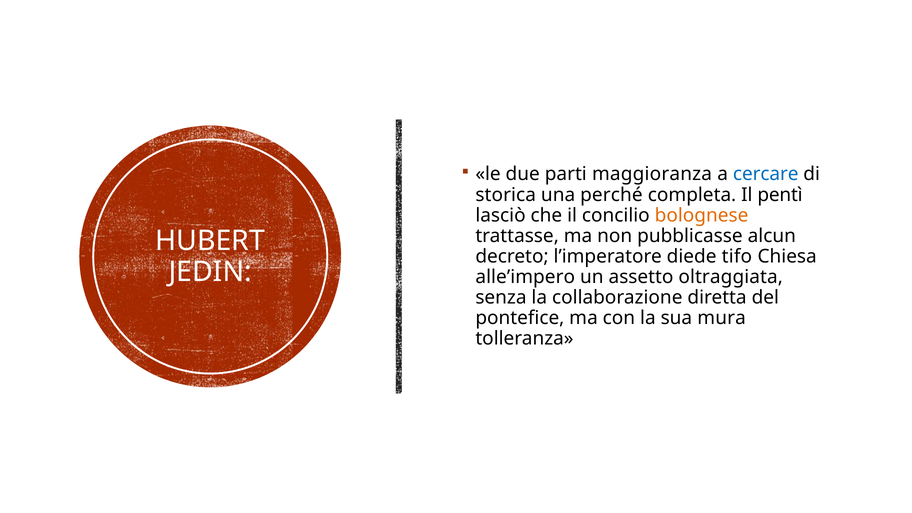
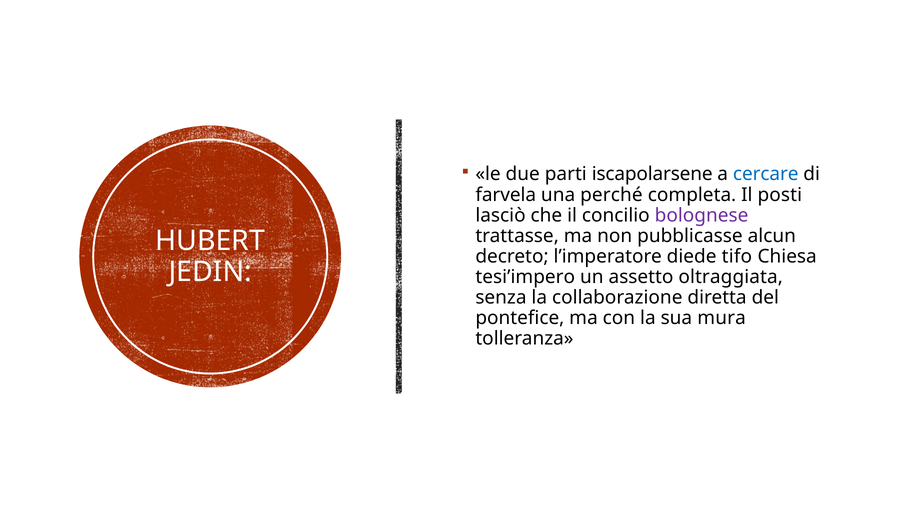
maggioranza: maggioranza -> iscapolarsene (652, 174)
storica: storica -> farvela (506, 195)
pentì: pentì -> posti (780, 195)
bolognese colour: orange -> purple (702, 215)
alle’impero: alle’impero -> tesi’impero (525, 277)
